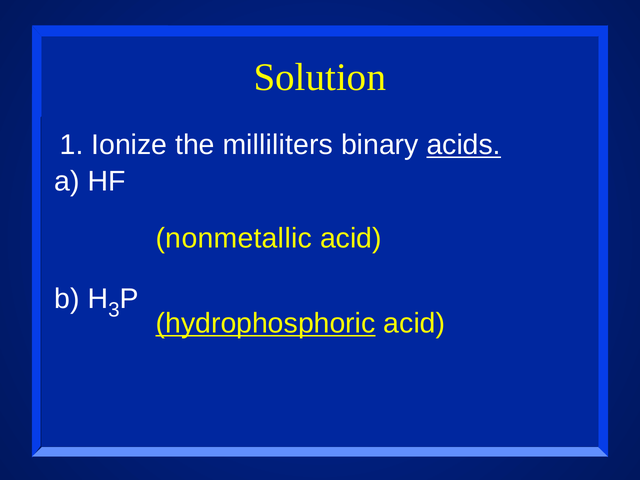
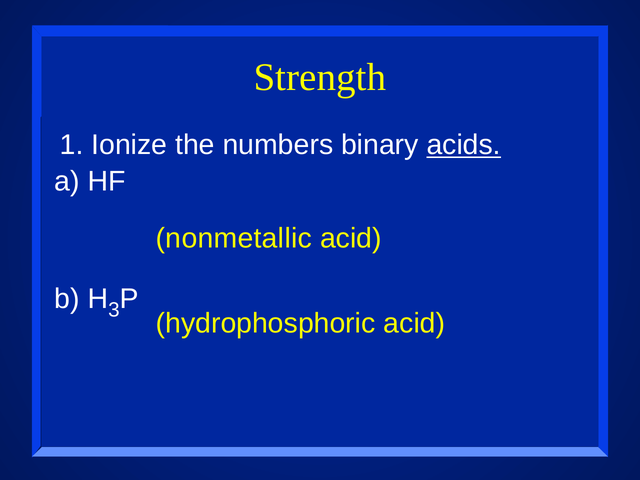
Solution: Solution -> Strength (320, 77)
milliliters: milliliters -> numbers (278, 145)
hydrophosphoric underline: present -> none (266, 324)
